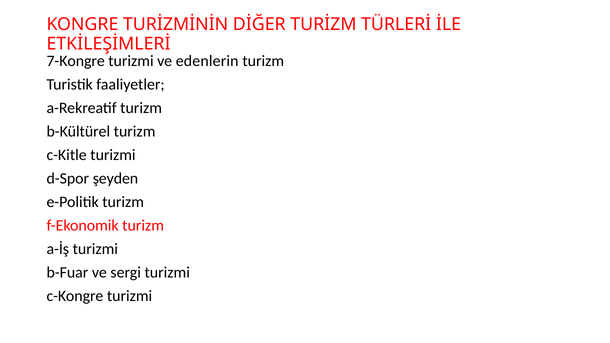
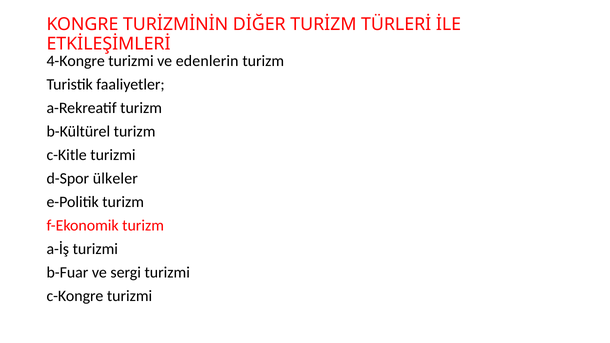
7-Kongre: 7-Kongre -> 4-Kongre (76, 61)
şeyden: şeyden -> ülkeler (115, 179)
